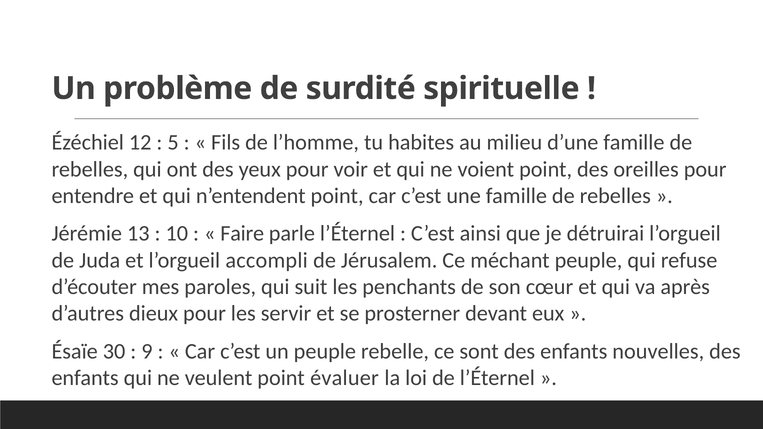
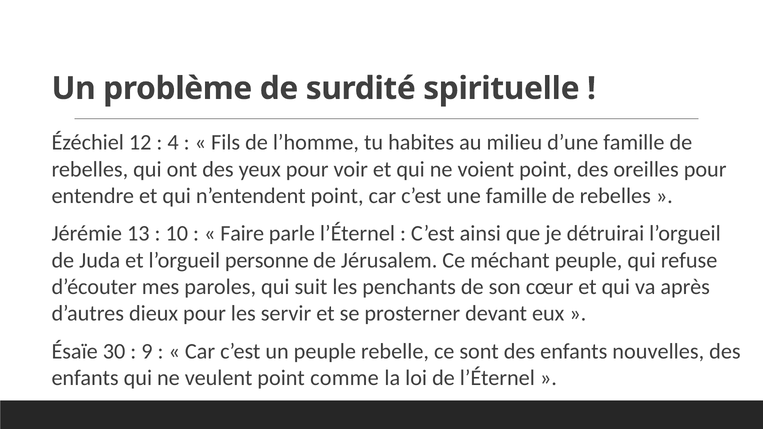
5: 5 -> 4 (173, 143)
accompli: accompli -> personne (267, 260)
évaluer: évaluer -> comme (344, 378)
